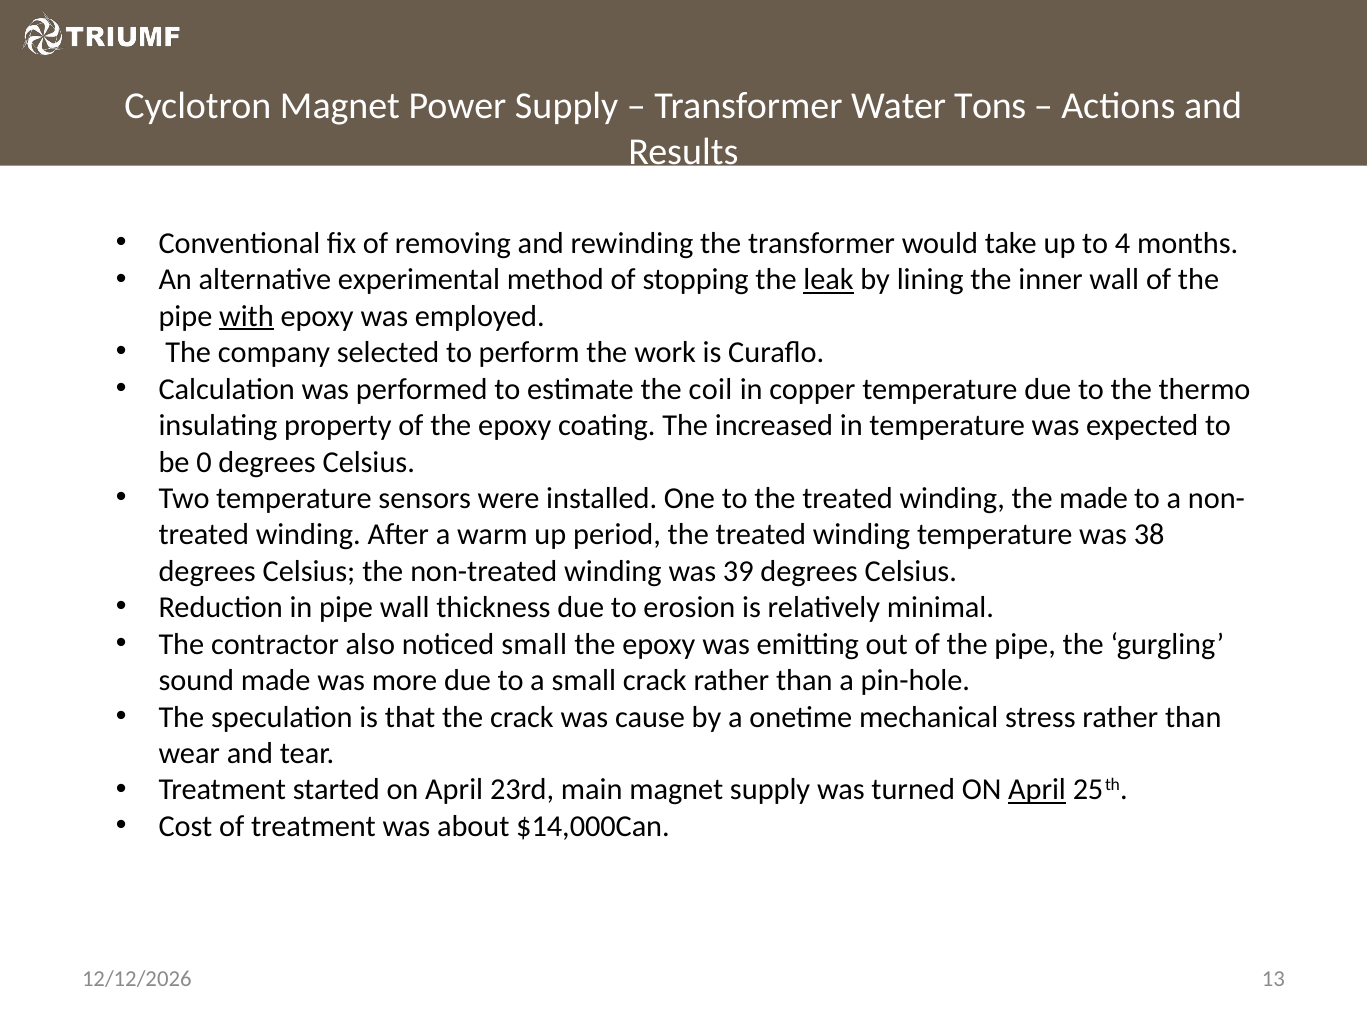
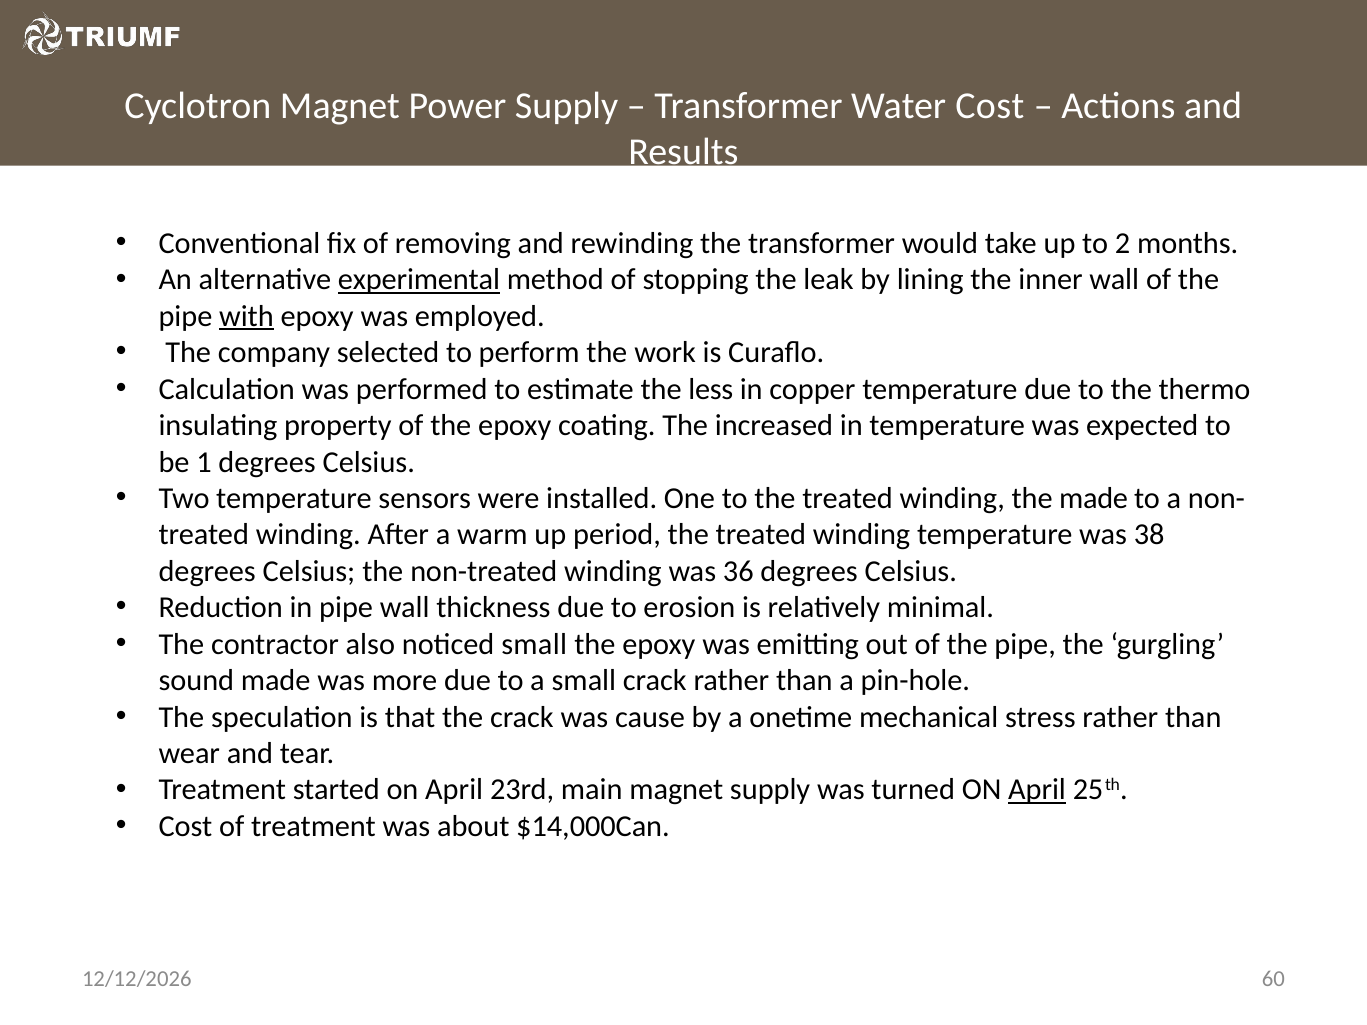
Water Tons: Tons -> Cost (990, 106)
4: 4 -> 2 (1123, 244)
experimental underline: none -> present (419, 280)
leak underline: present -> none (829, 280)
coil: coil -> less (711, 389)
0: 0 -> 1 (204, 462)
39: 39 -> 36 (738, 571)
13: 13 -> 60 (1273, 979)
